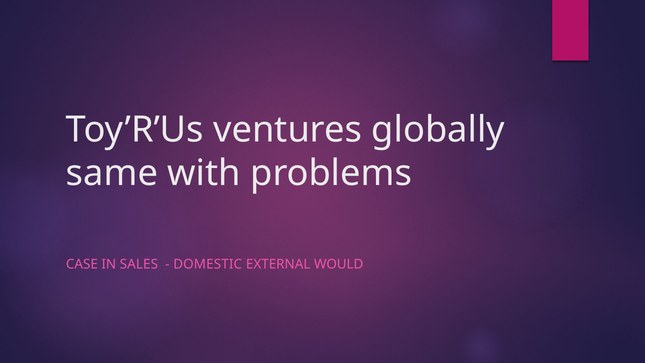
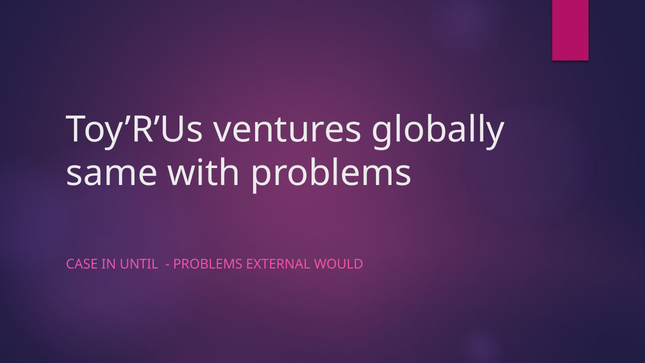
SALES: SALES -> UNTIL (139, 264)
DOMESTIC: DOMESTIC -> PROBLEMS (208, 264)
